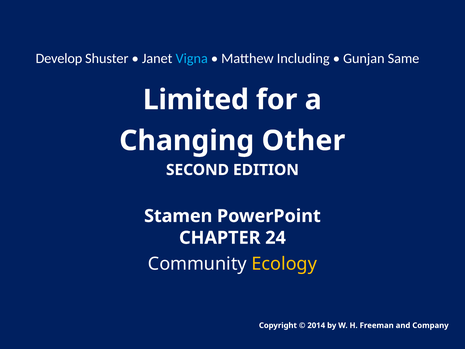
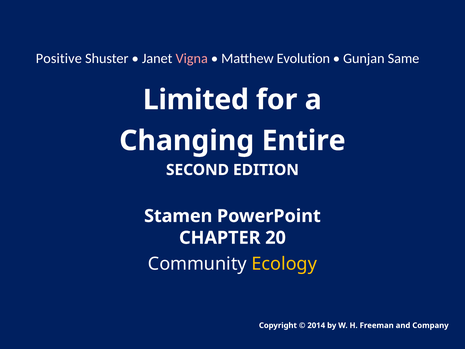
Develop: Develop -> Positive (59, 58)
Vigna colour: light blue -> pink (192, 58)
Including: Including -> Evolution (303, 58)
Other: Other -> Entire (304, 141)
24: 24 -> 20 (276, 238)
